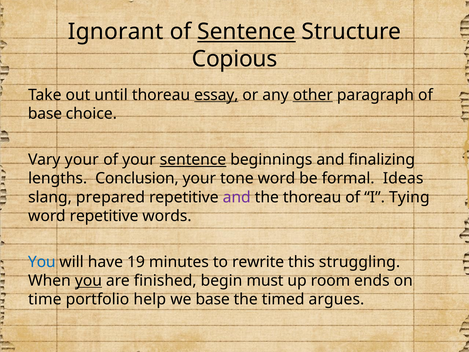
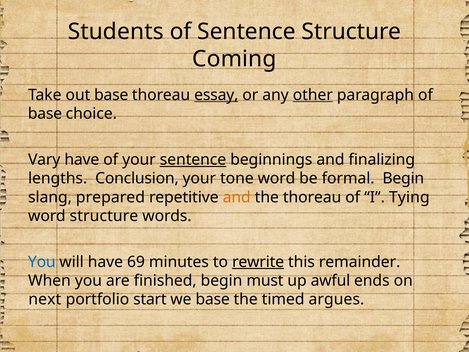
Ignorant: Ignorant -> Students (116, 32)
Sentence underline: present -> none (247, 32)
Copious: Copious -> Coming (234, 59)
out until: until -> base (111, 95)
Vary your: your -> have (82, 160)
formal Ideas: Ideas -> Begin (403, 178)
and colour: purple -> orange (237, 197)
word repetitive: repetitive -> structure (104, 216)
19: 19 -> 69 (136, 262)
rewrite underline: none -> present (258, 262)
struggling: struggling -> remainder (360, 262)
you underline: present -> none (88, 280)
room: room -> awful (330, 280)
time: time -> next (45, 299)
help: help -> start (150, 299)
